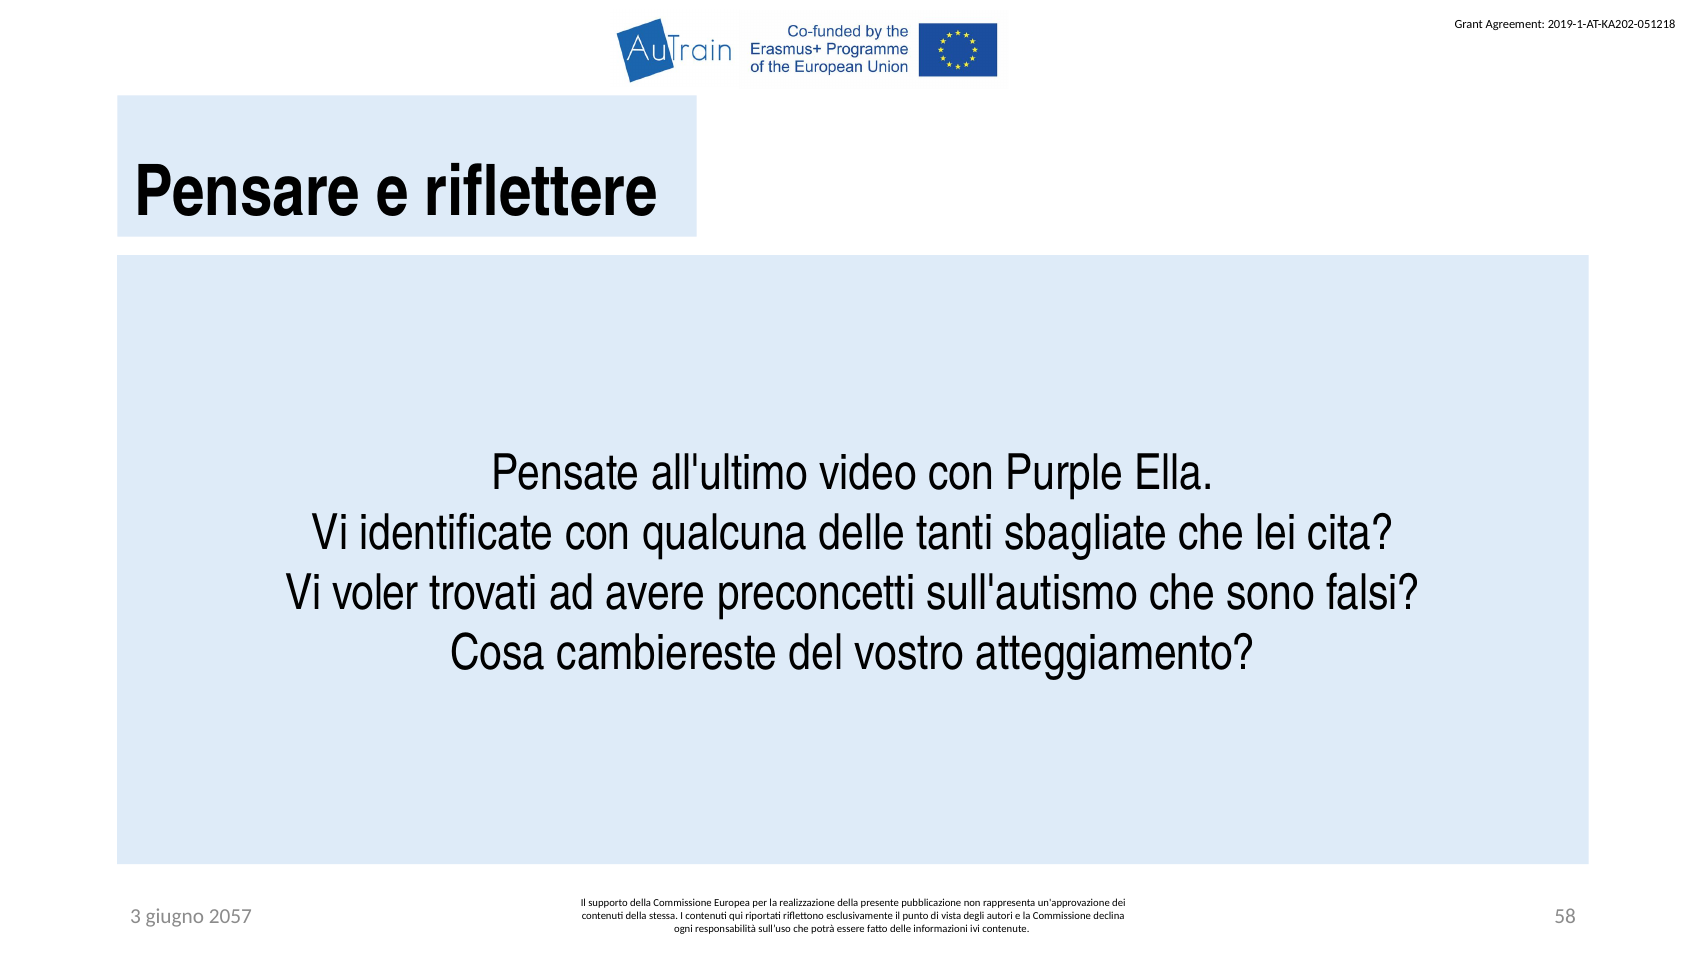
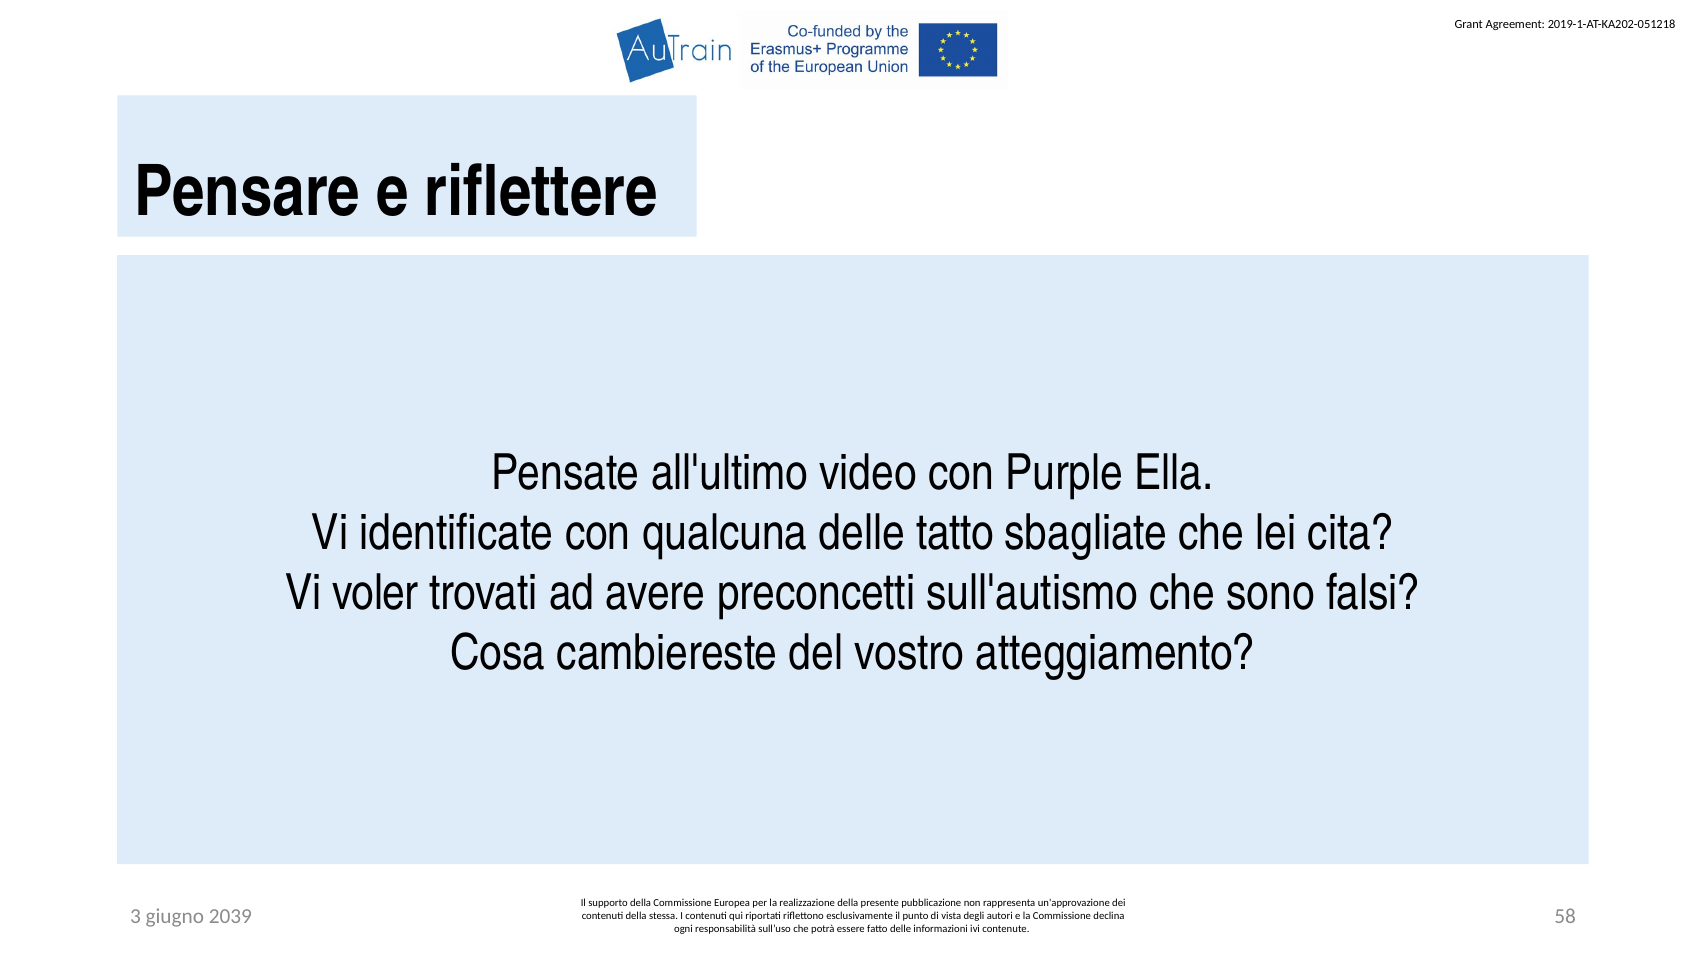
tanti: tanti -> tatto (955, 533)
2057: 2057 -> 2039 (230, 916)
